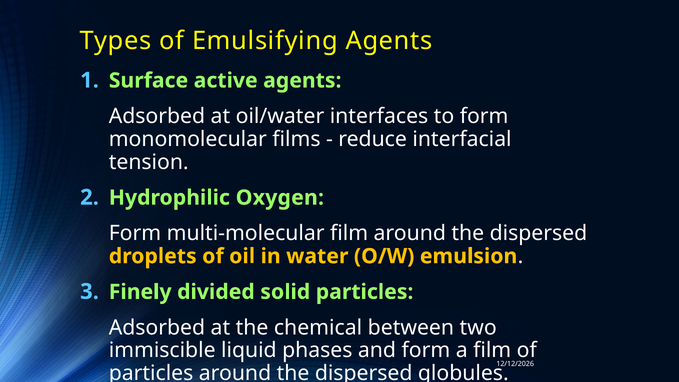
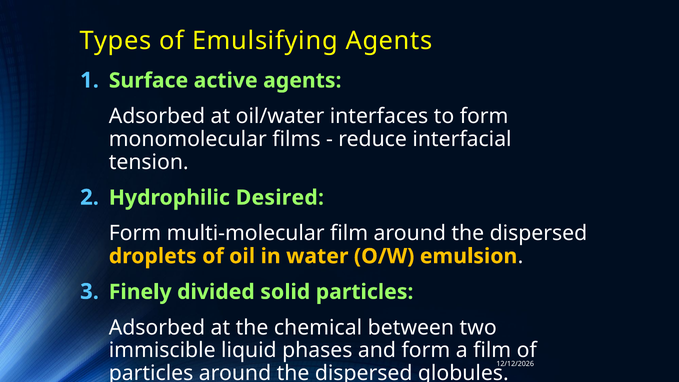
Oxygen: Oxygen -> Desired (280, 198)
